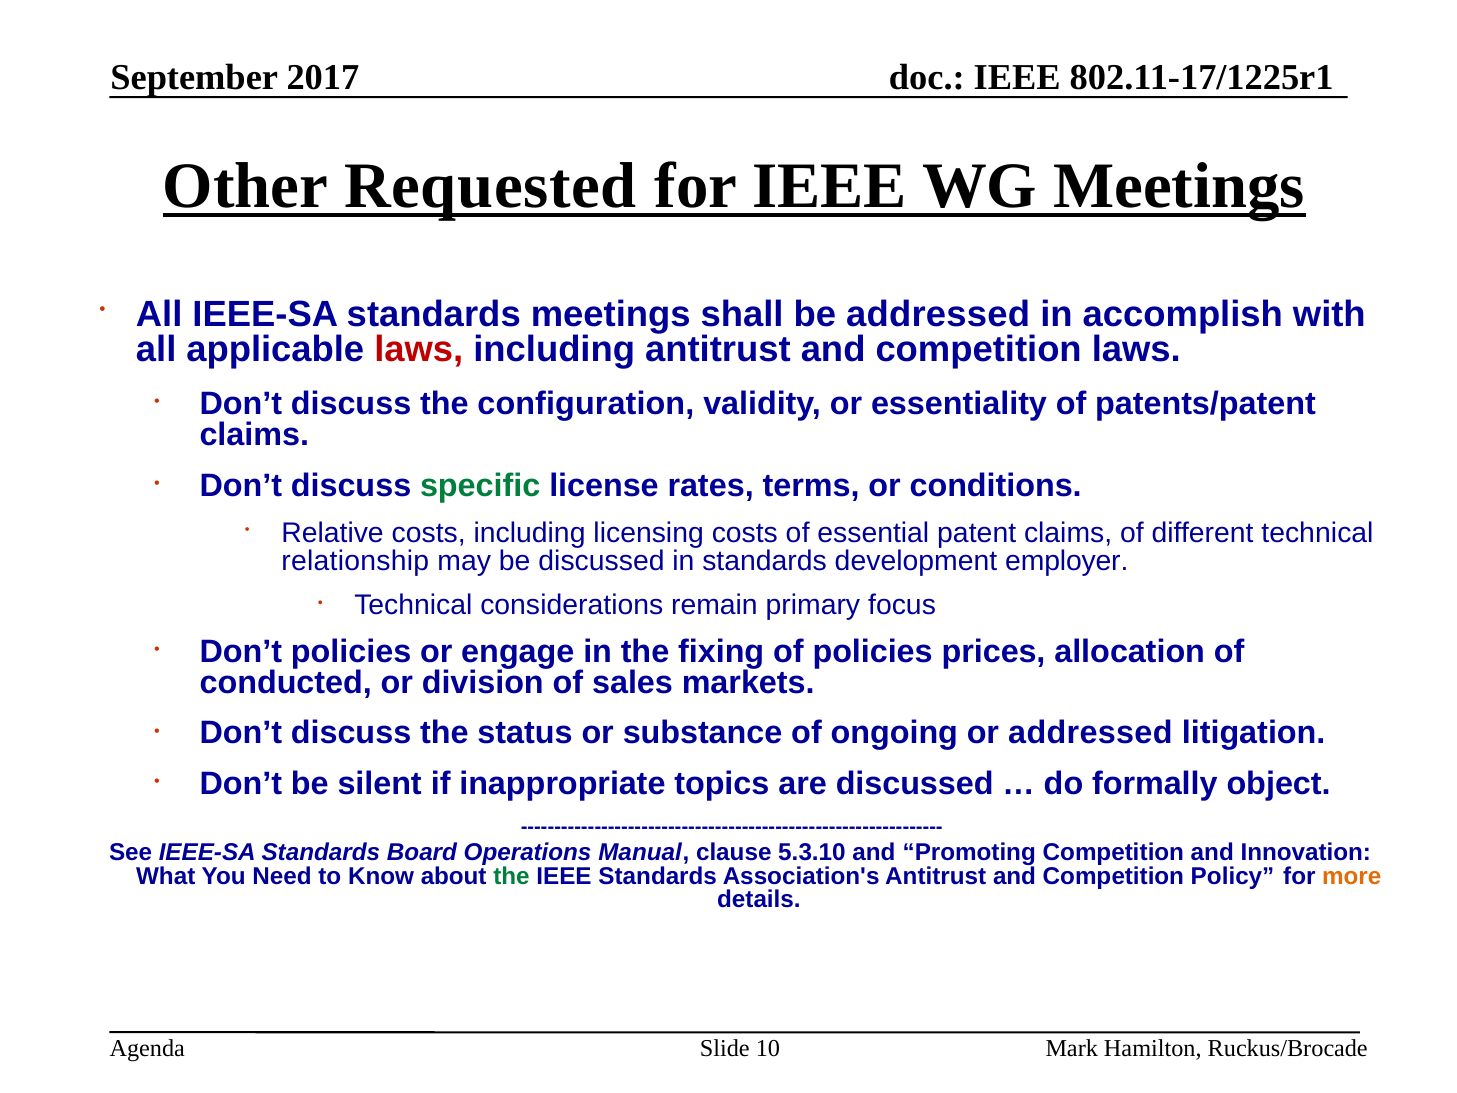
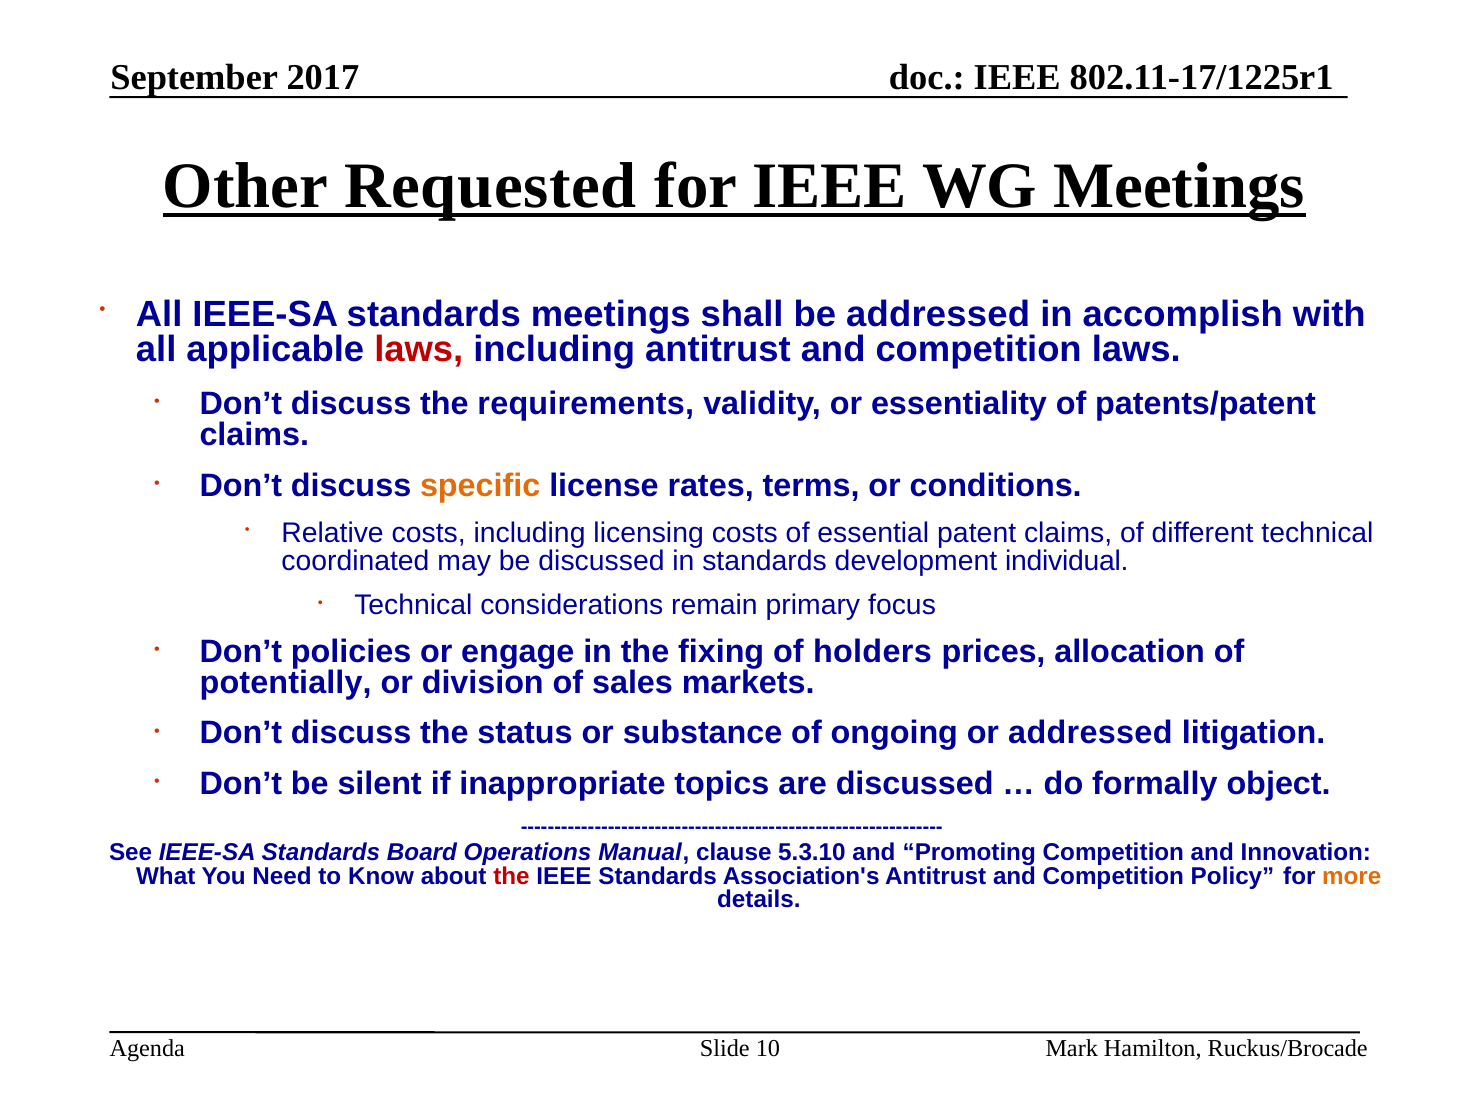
configuration: configuration -> requirements (586, 404)
specific colour: green -> orange (480, 485)
relationship: relationship -> coordinated (355, 561)
employer: employer -> individual (1067, 561)
of policies: policies -> holders (872, 652)
conducted: conducted -> potentially (286, 683)
the colour: green -> red (512, 876)
